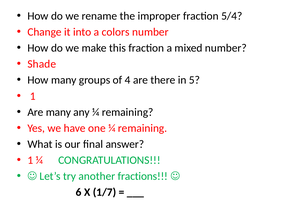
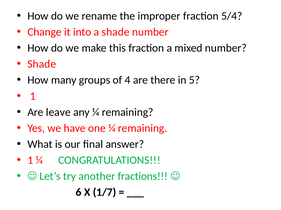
a colors: colors -> shade (116, 32)
Are many: many -> leave (58, 113)
